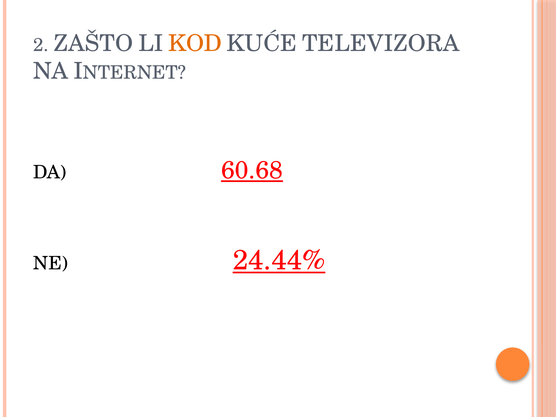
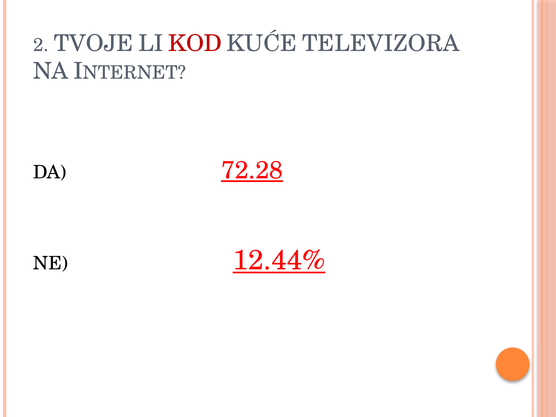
ZAŠTO: ZAŠTO -> TVOJE (94, 43)
KOD colour: orange -> red (195, 43)
60.68: 60.68 -> 72.28 (252, 170)
24.44%: 24.44% -> 12.44% (279, 260)
